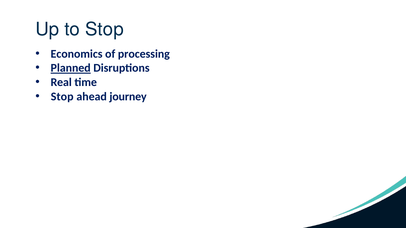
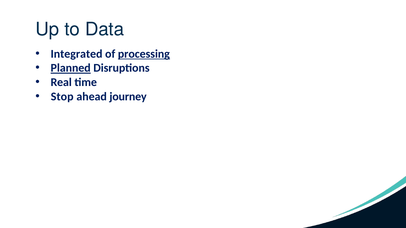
to Stop: Stop -> Data (105, 30)
Economics: Economics -> Integrated (77, 54)
processing underline: none -> present (144, 54)
